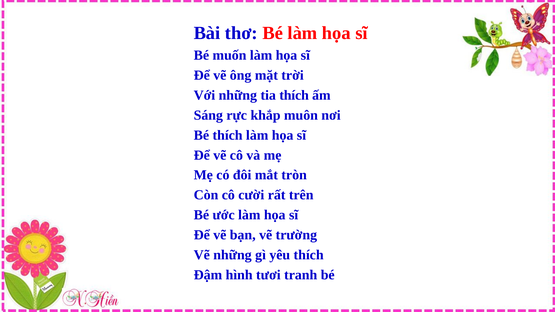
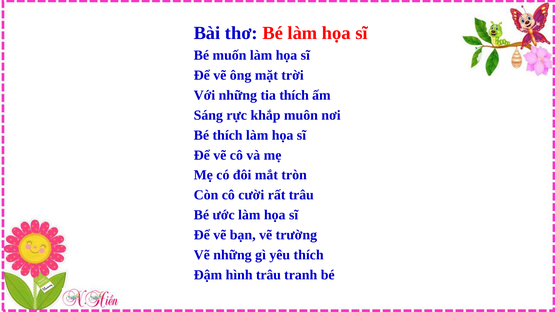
rất trên: trên -> trâu (301, 195)
hình tươi: tươi -> trâu (268, 275)
